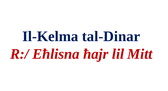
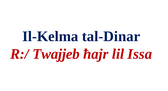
Eħlisna: Eħlisna -> Twajjeb (56, 54)
Mitt: Mitt -> Issa (140, 54)
